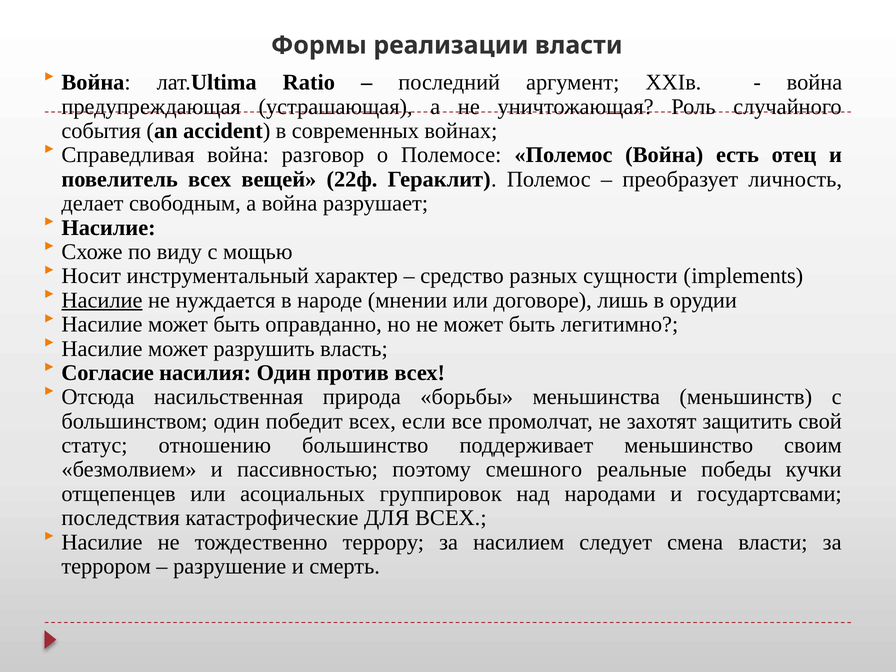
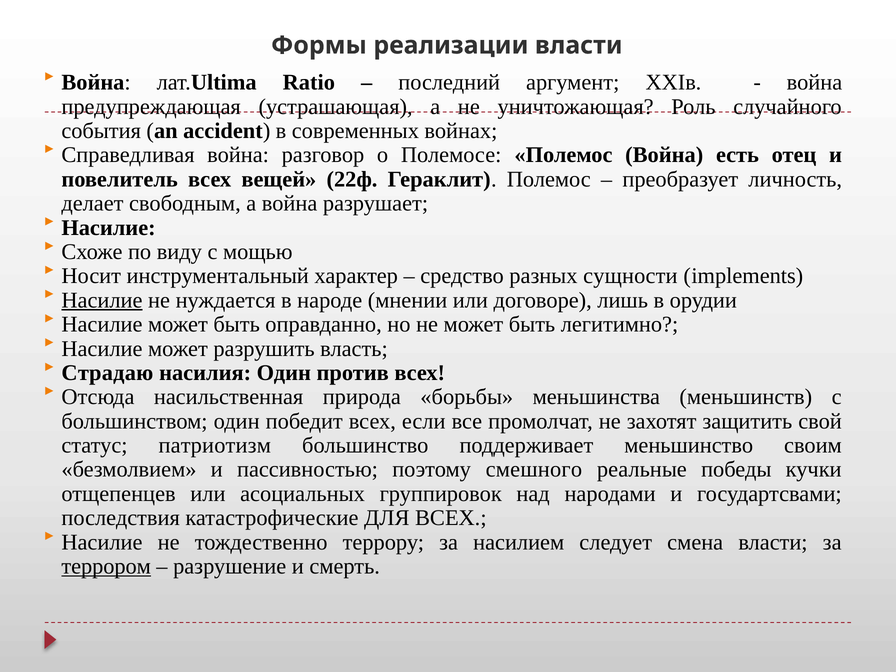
Согласие: Согласие -> Страдаю (107, 373)
отношению: отношению -> патриотизм (215, 445)
террором underline: none -> present (106, 566)
